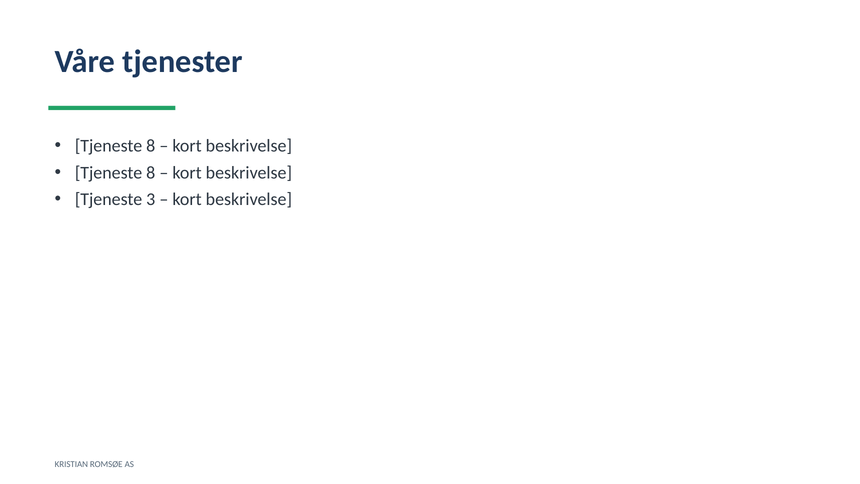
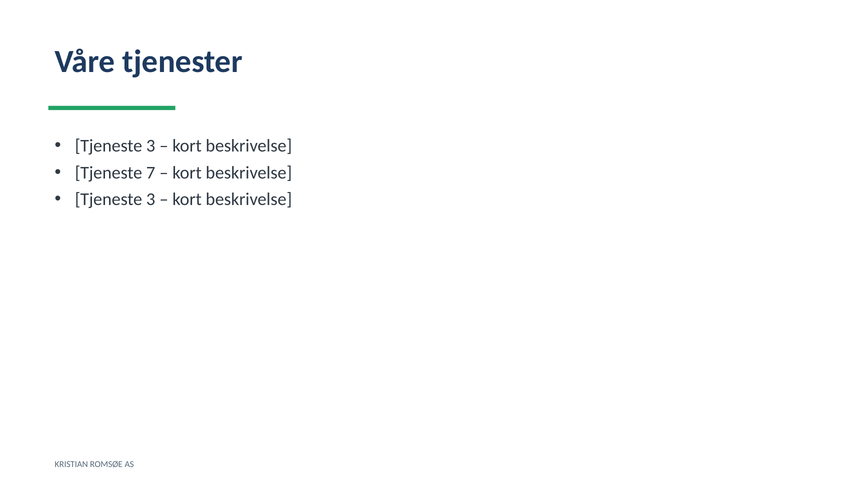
8: 8 -> 3 (151, 146)
8: 8 -> 7 (151, 173)
